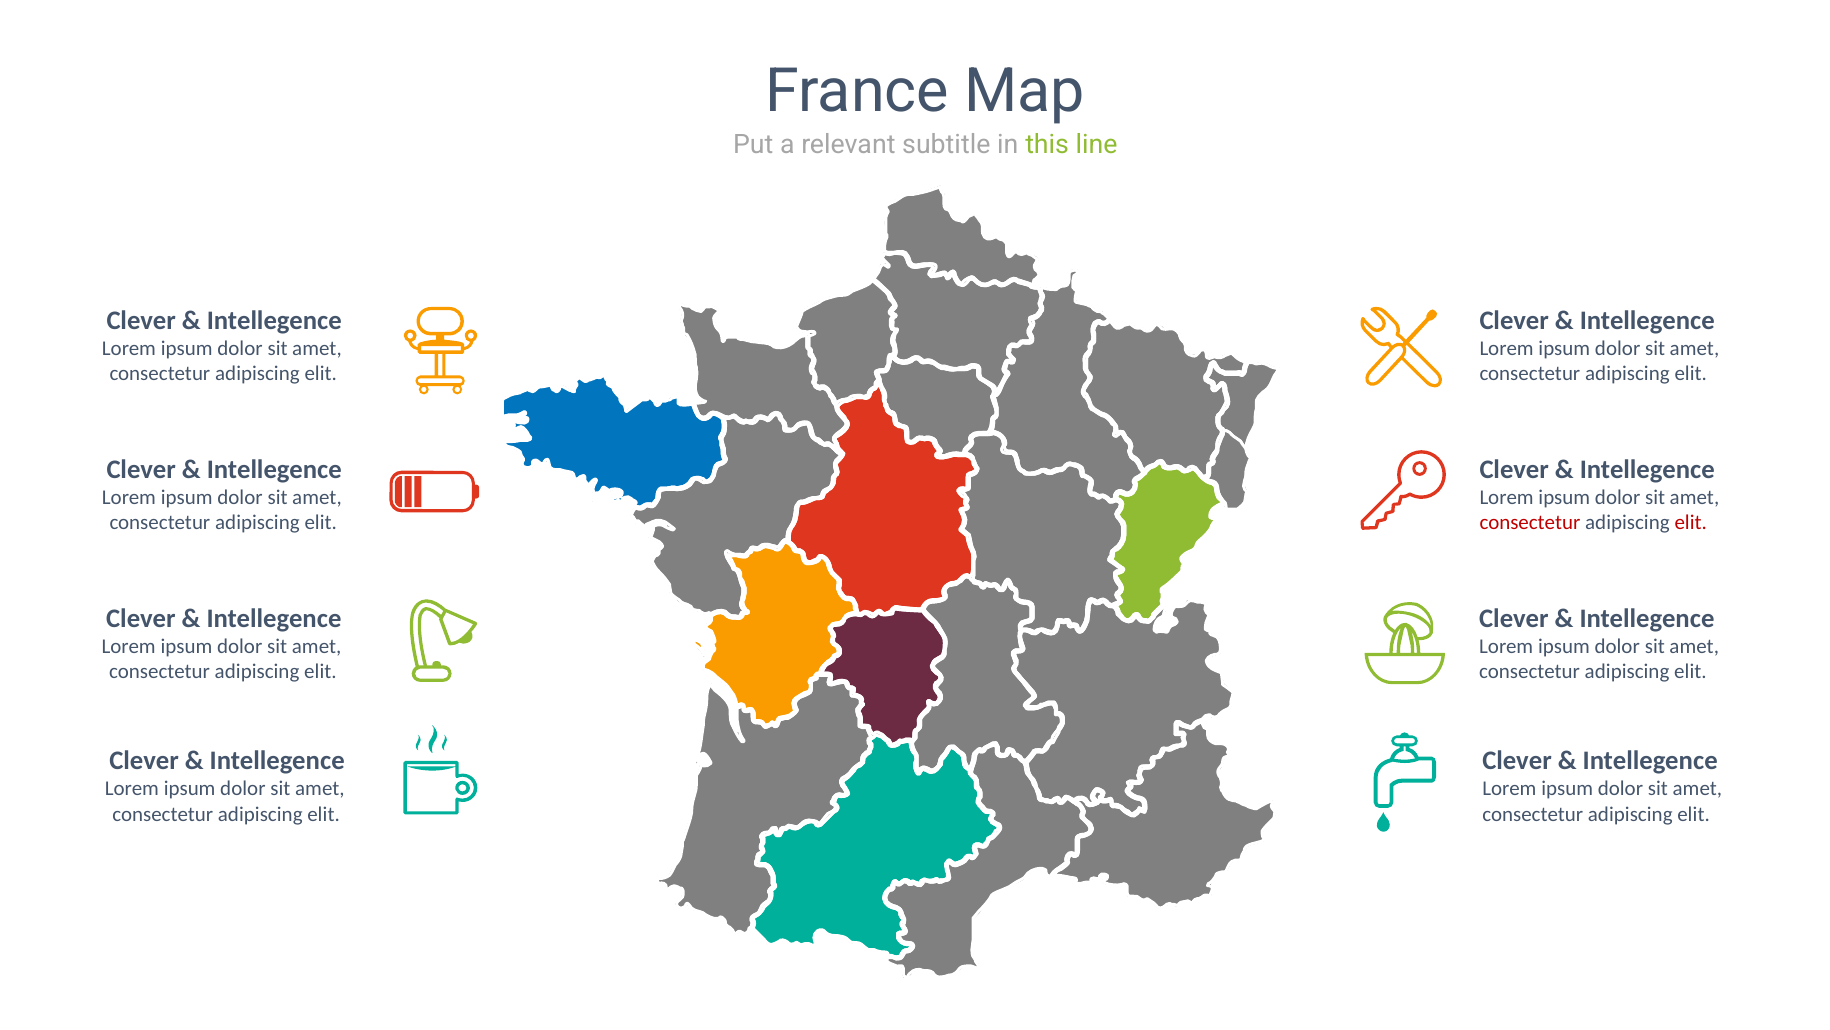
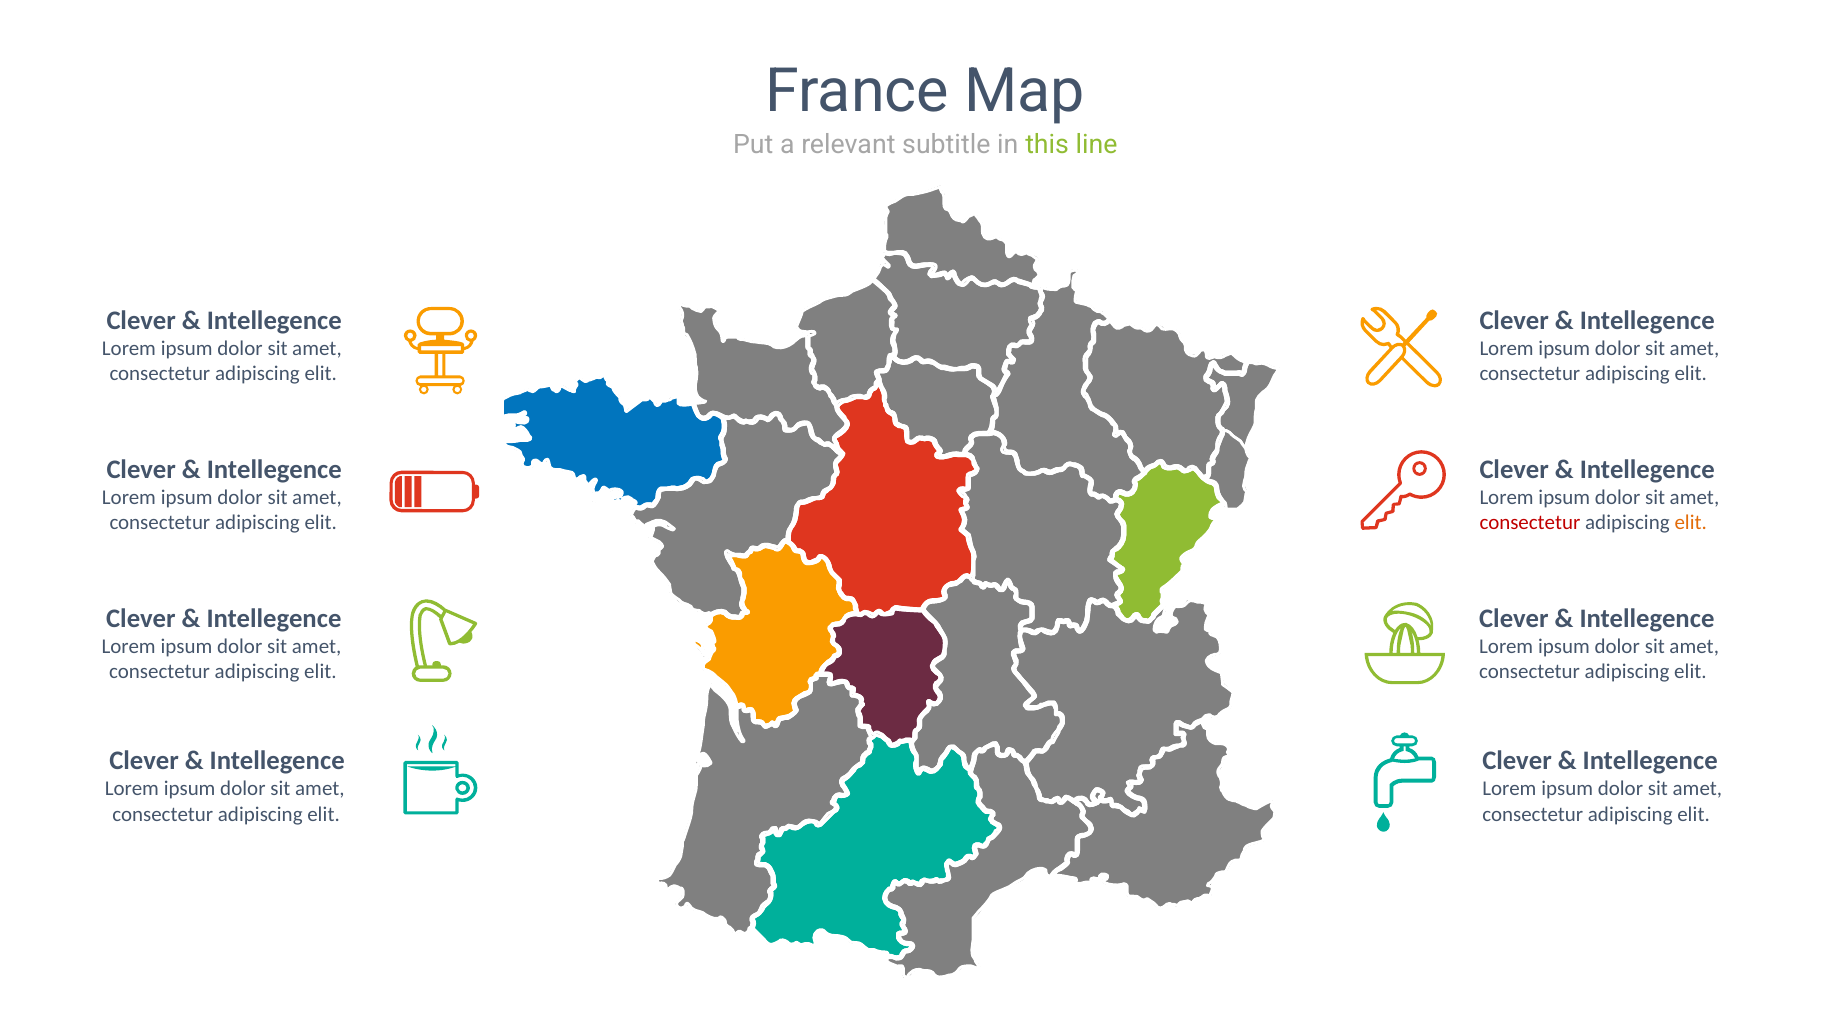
elit colour: red -> orange (1691, 523)
